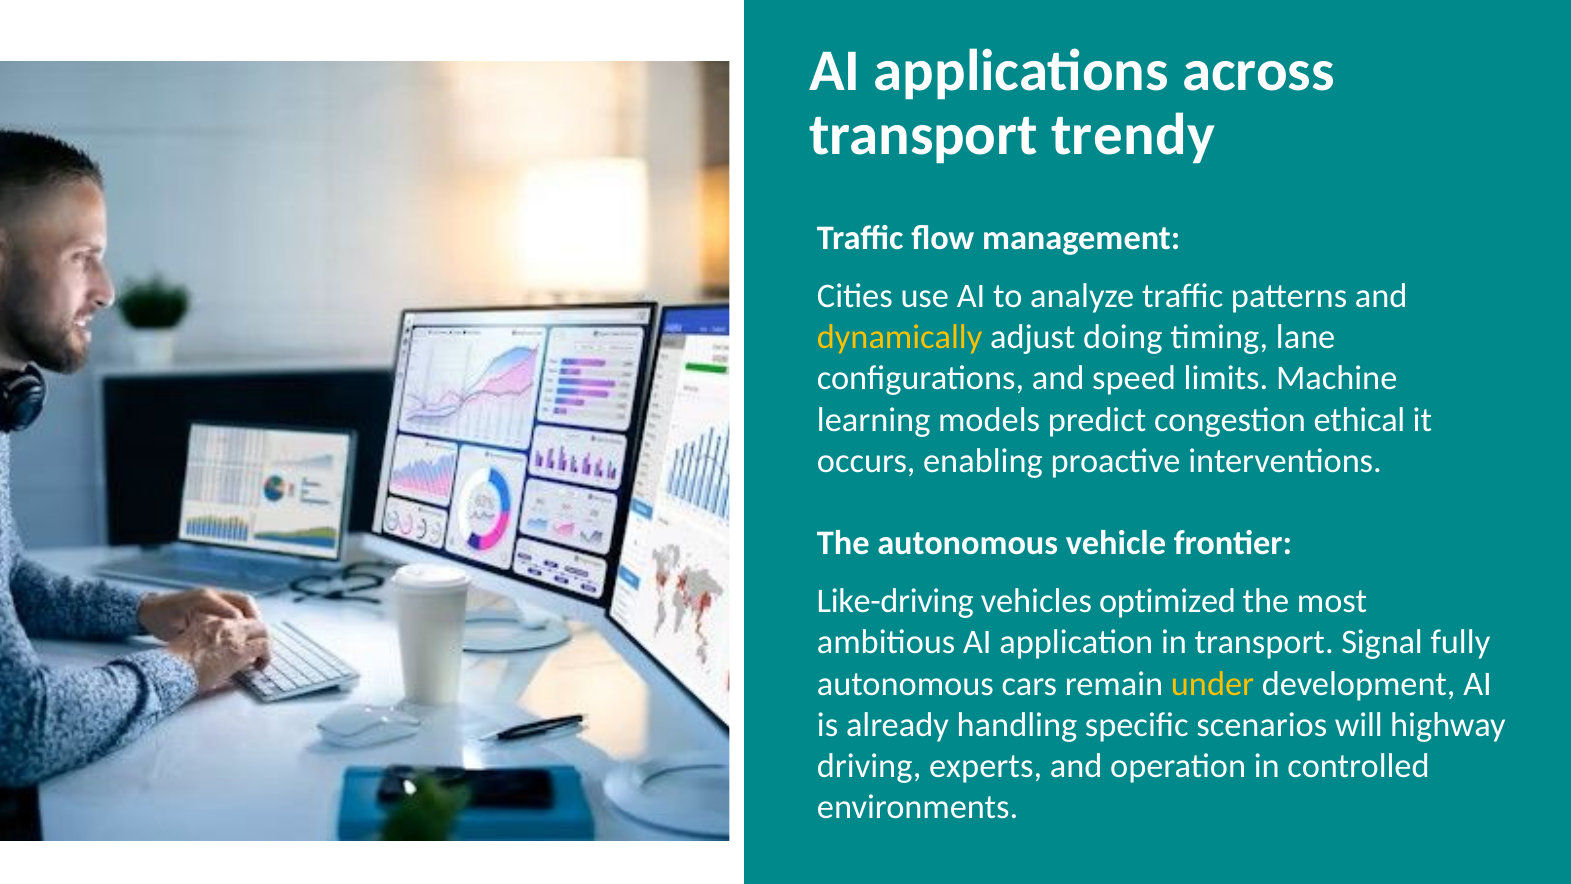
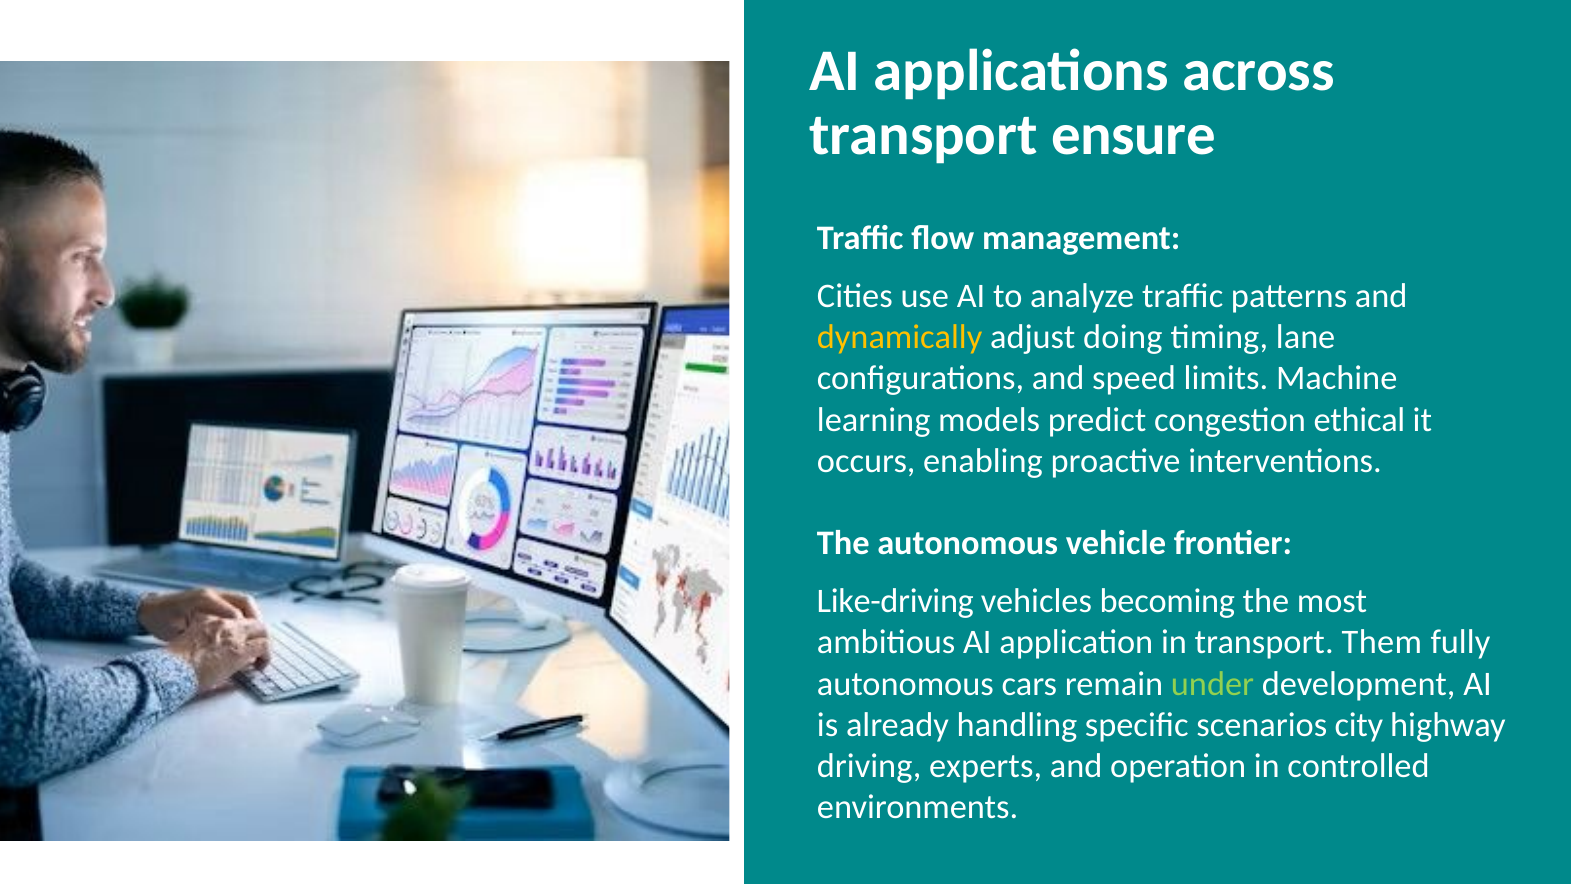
trendy: trendy -> ensure (1133, 135)
optimized: optimized -> becoming (1167, 601)
Signal: Signal -> Them (1382, 642)
under colour: yellow -> light green (1213, 683)
will: will -> city (1359, 725)
